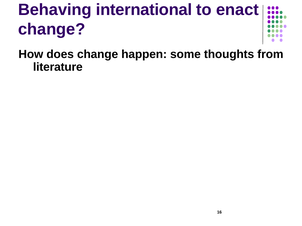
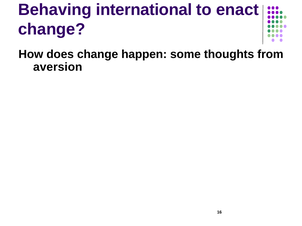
literature: literature -> aversion (58, 67)
